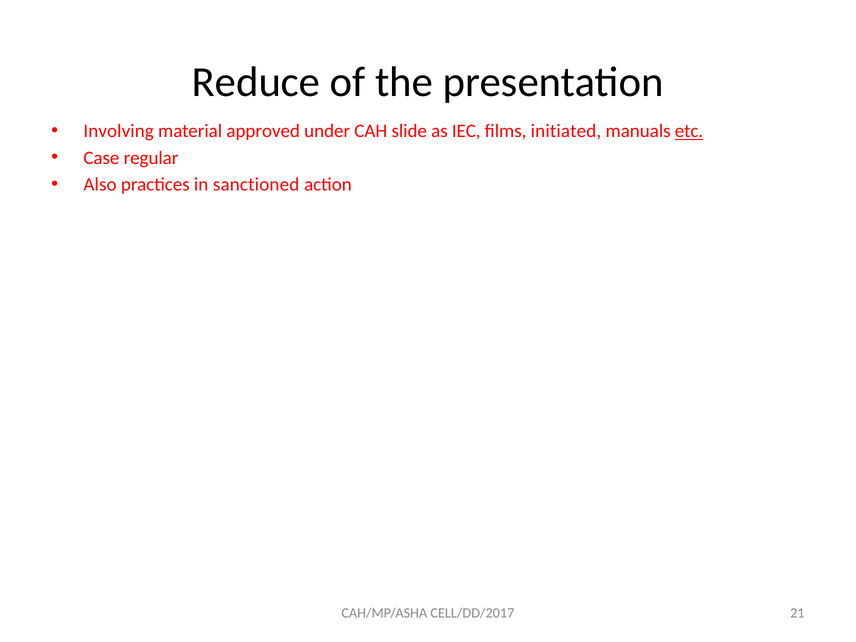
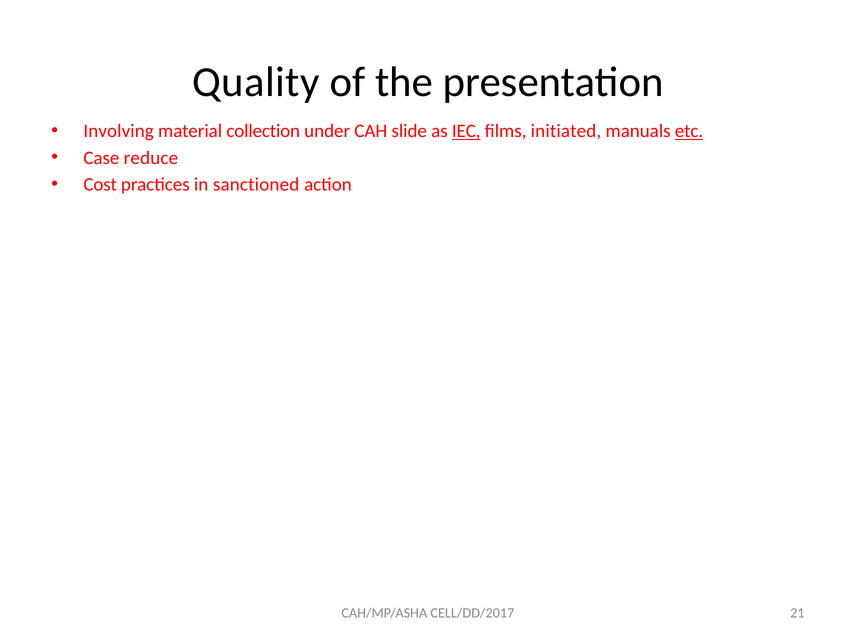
Reduce: Reduce -> Quality (256, 82)
approved: approved -> collection (263, 131)
IEC underline: none -> present (466, 131)
regular: regular -> reduce (151, 158)
Also: Also -> Cost (100, 184)
